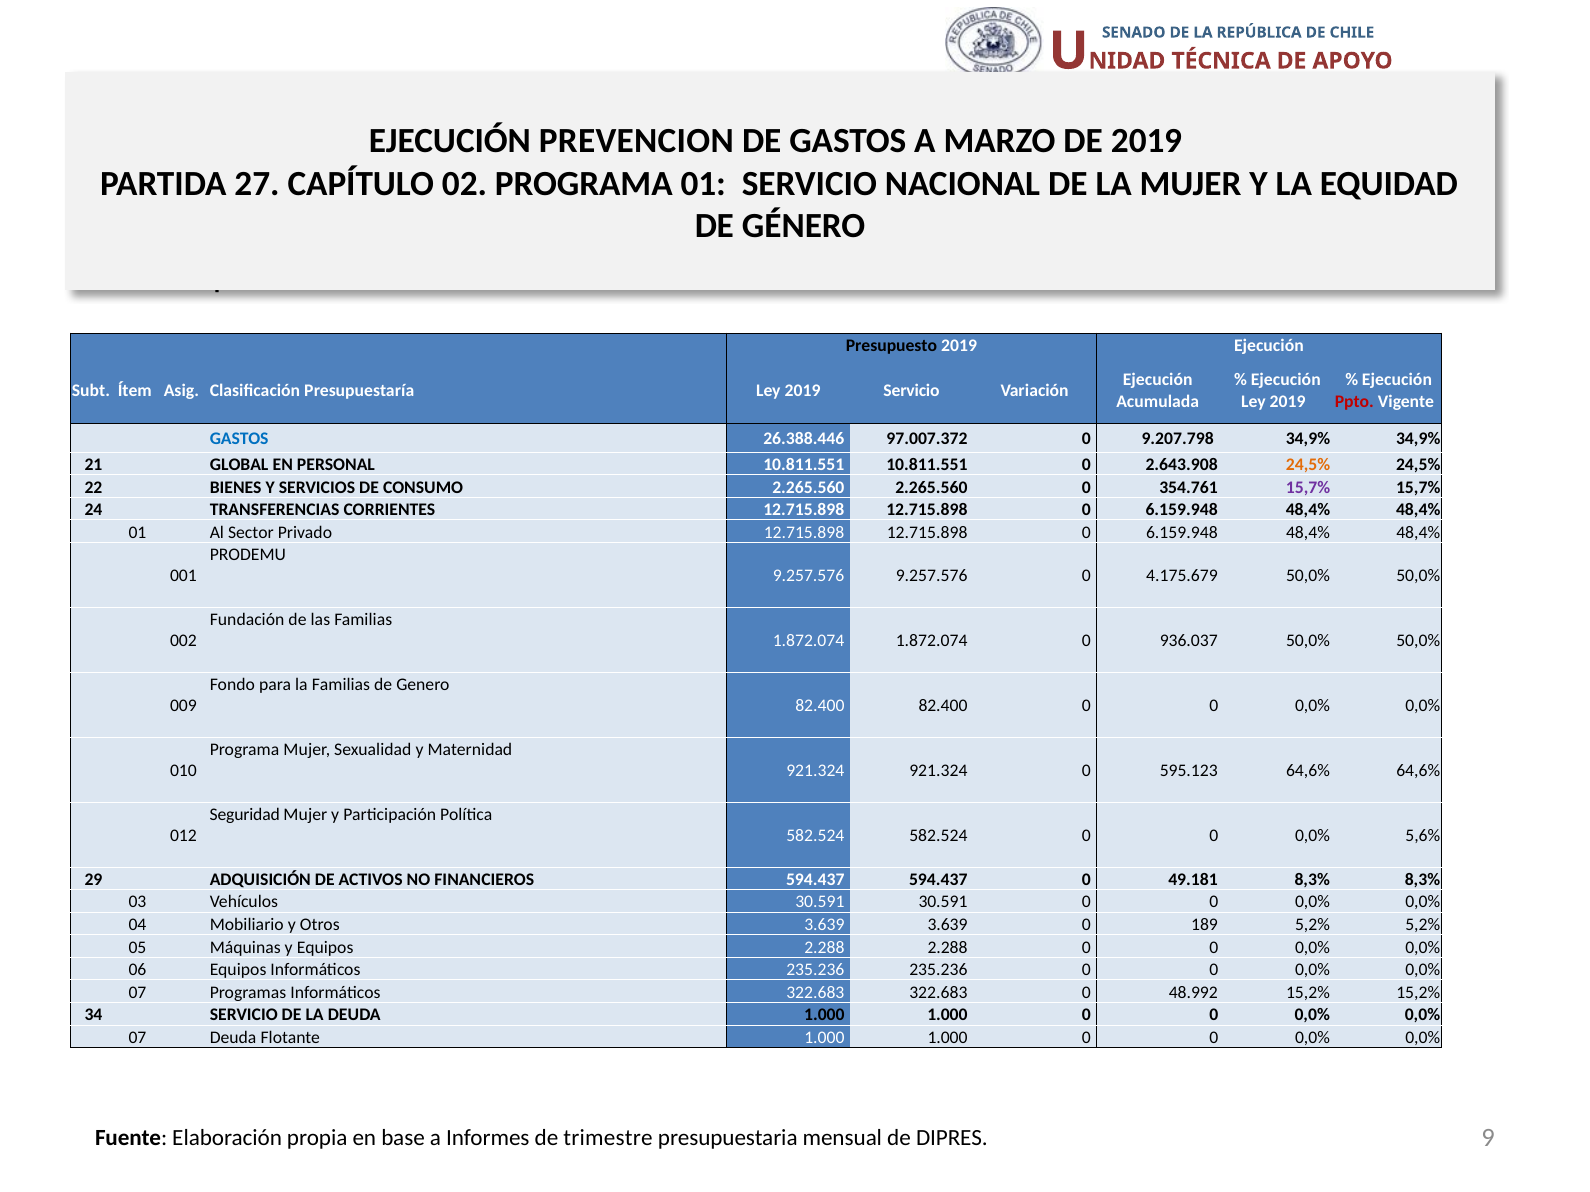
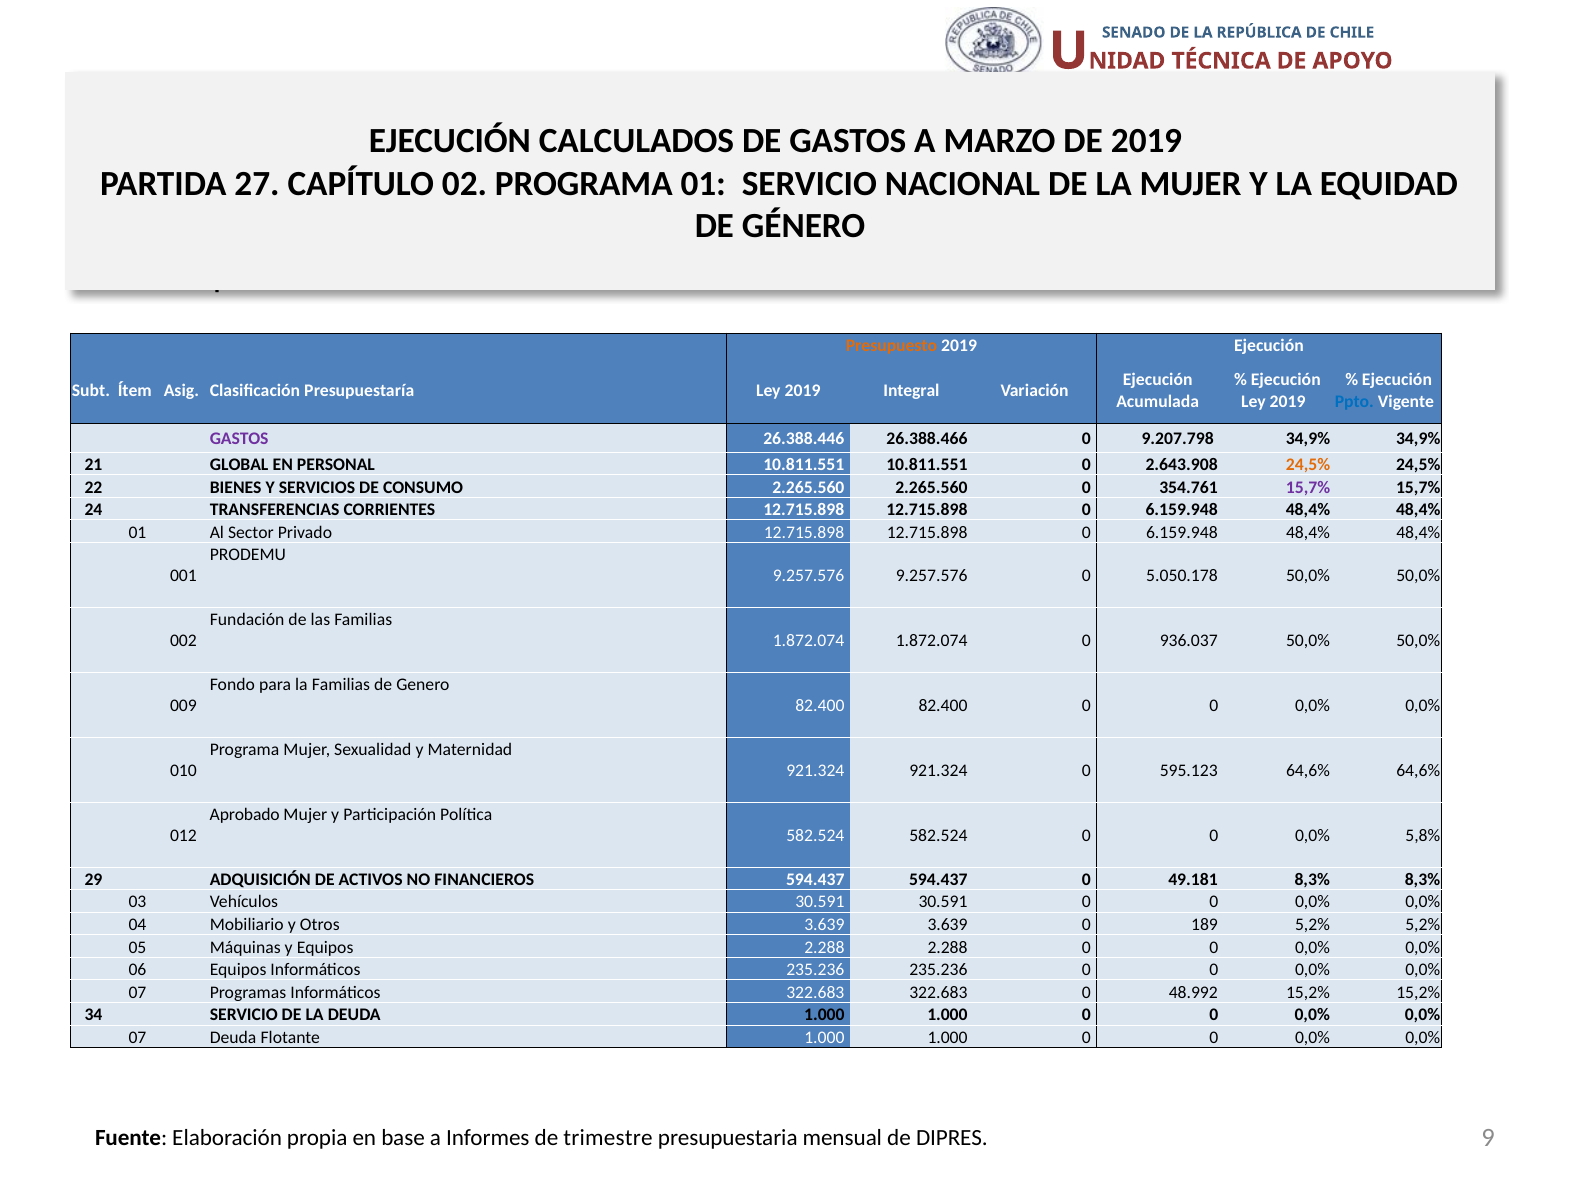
PREVENCION: PREVENCION -> CALCULADOS (636, 141)
Presupuesto colour: black -> orange (891, 346)
2019 Servicio: Servicio -> Integral (912, 391)
Ppto colour: red -> blue (1354, 402)
GASTOS colour: blue -> purple (239, 439)
97.007.372: 97.007.372 -> 26.388.466 (927, 439)
4.175.679: 4.175.679 -> 5.050.178 (1182, 576)
Seguridad: Seguridad -> Aprobado (245, 815)
5,6%: 5,6% -> 5,8% (1423, 836)
